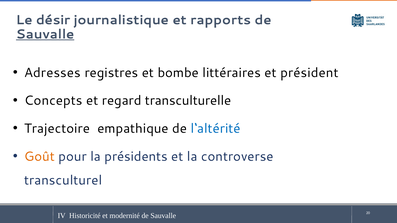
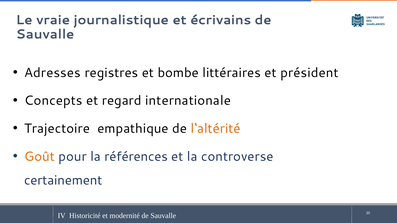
désir: désir -> vraie (53, 20)
rapports: rapports -> écrivains (221, 20)
Sauvalle underline: present -> none (45, 34)
transculturelle: transculturelle -> internationale (188, 101)
l‘altérité colour: blue -> orange (216, 129)
présidents: présidents -> références (136, 157)
transculturel: transculturel -> certainement (63, 181)
